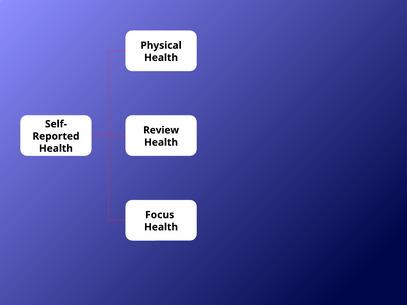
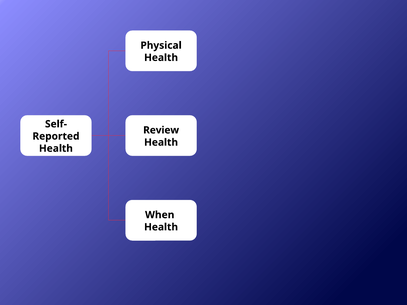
Focus: Focus -> When (160, 215)
